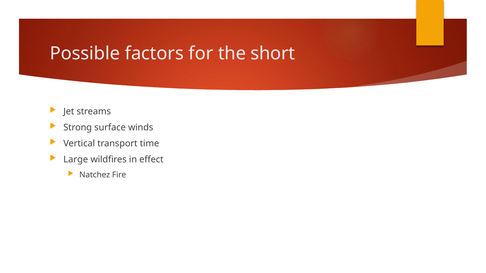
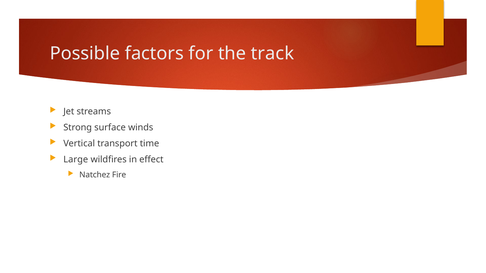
short: short -> track (273, 54)
